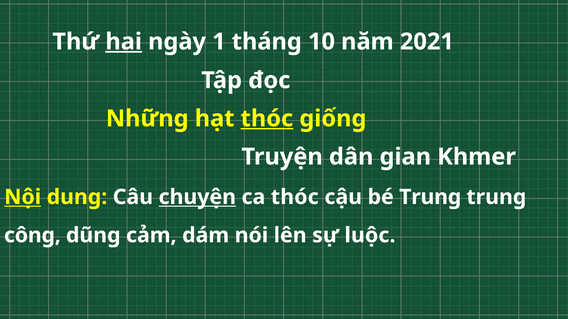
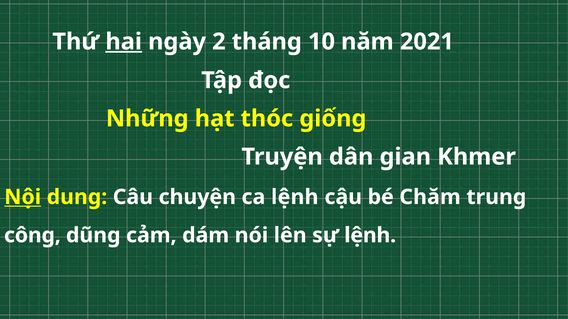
1: 1 -> 2 (219, 42)
thóc underline: present -> none (267, 119)
chuyện underline: present -> none (197, 197)
ca thóc: thóc -> lệnh (295, 197)
bé Trung: Trung -> Chăm (430, 197)
sự luộc: luộc -> lệnh (370, 236)
